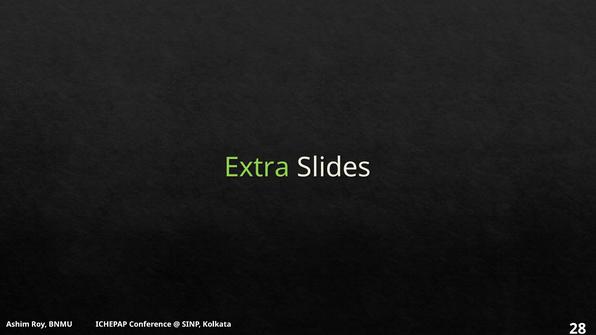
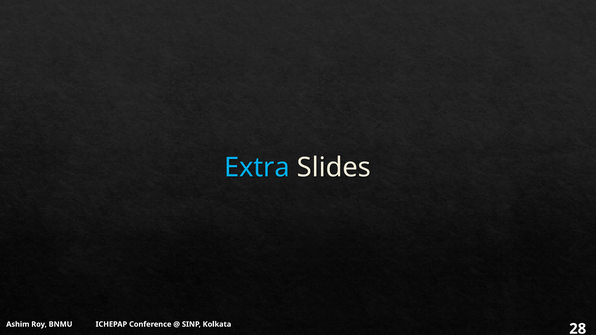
Extra colour: light green -> light blue (257, 168)
